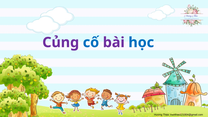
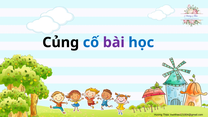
Củng colour: purple -> black (61, 42)
